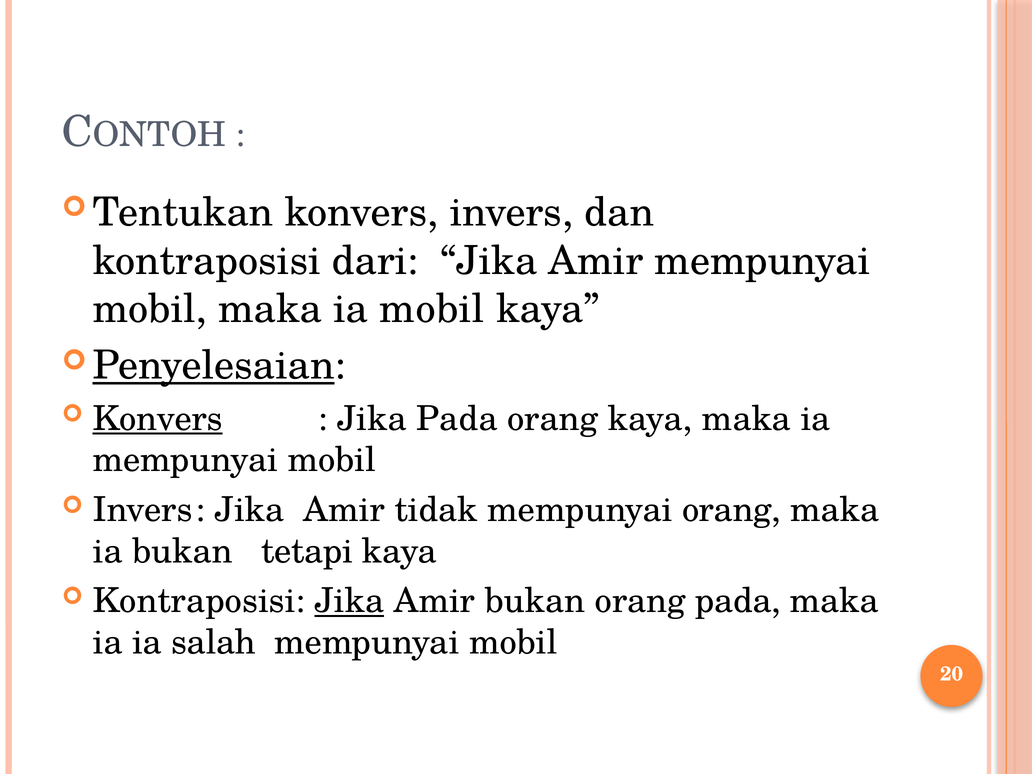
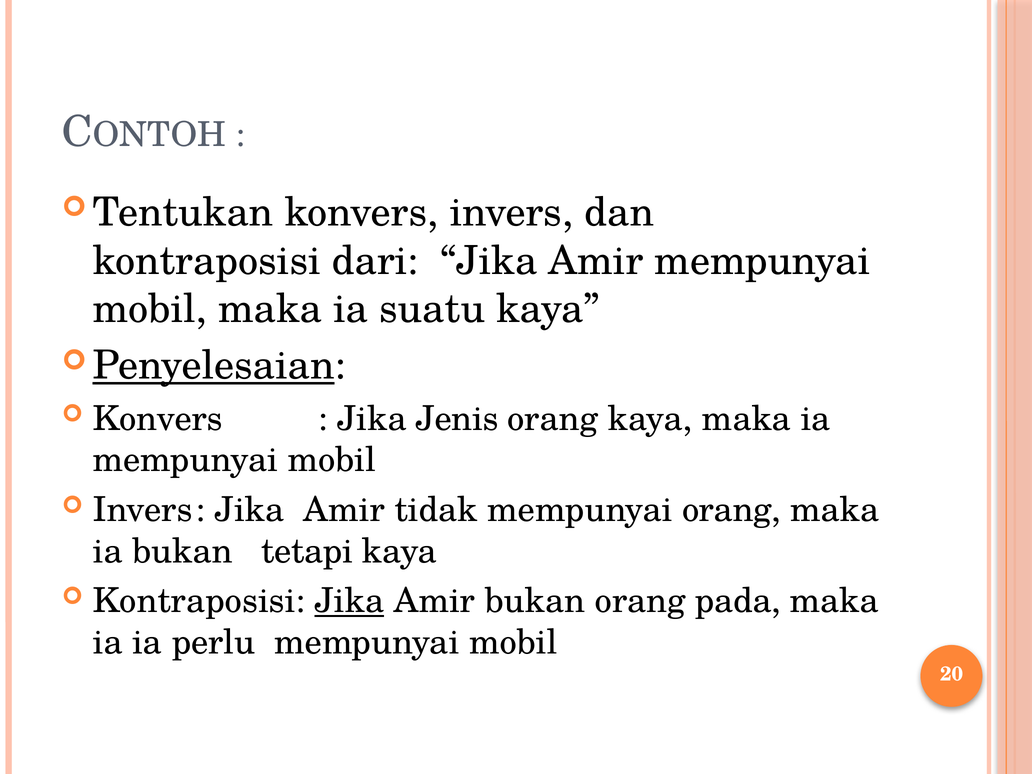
ia mobil: mobil -> suatu (432, 309)
Konvers underline: present -> none (158, 419)
Jika Pada: Pada -> Jenis (457, 419)
salah: salah -> perlu (213, 642)
